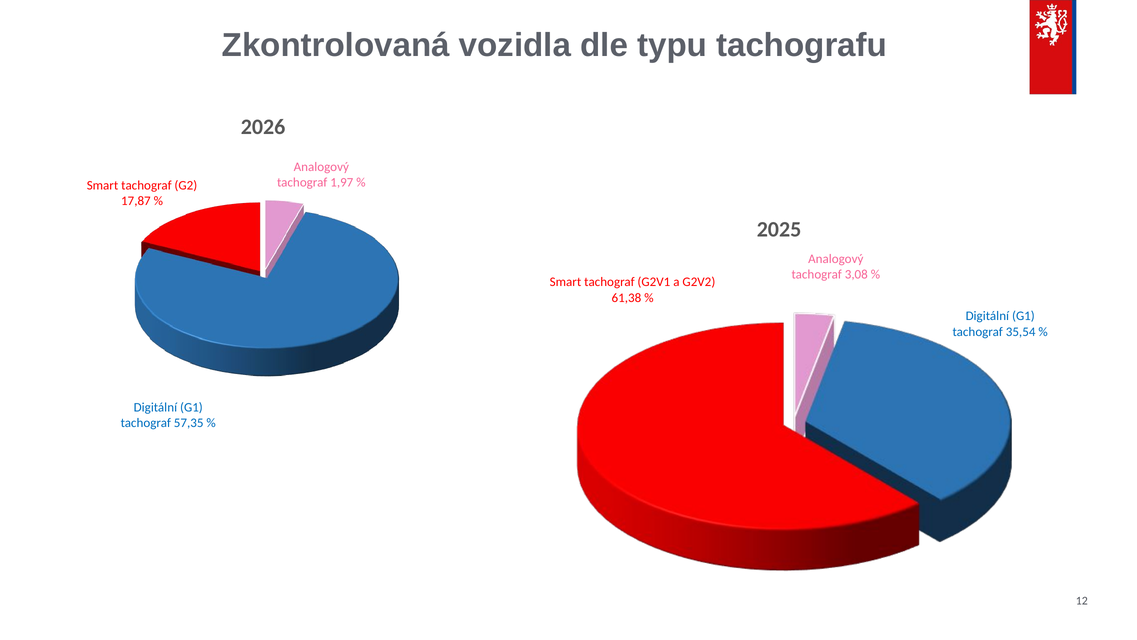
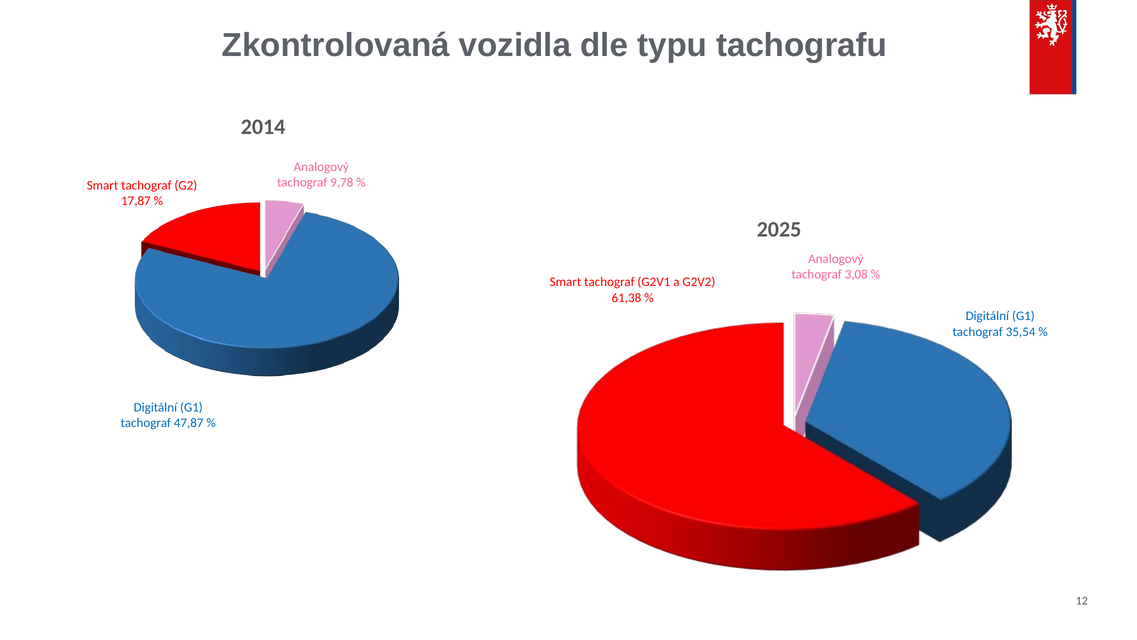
2026: 2026 -> 2014 (263, 127)
1,97: 1,97 -> 9,78 (342, 182)
57,35: 57,35 -> 47,87 (189, 423)
